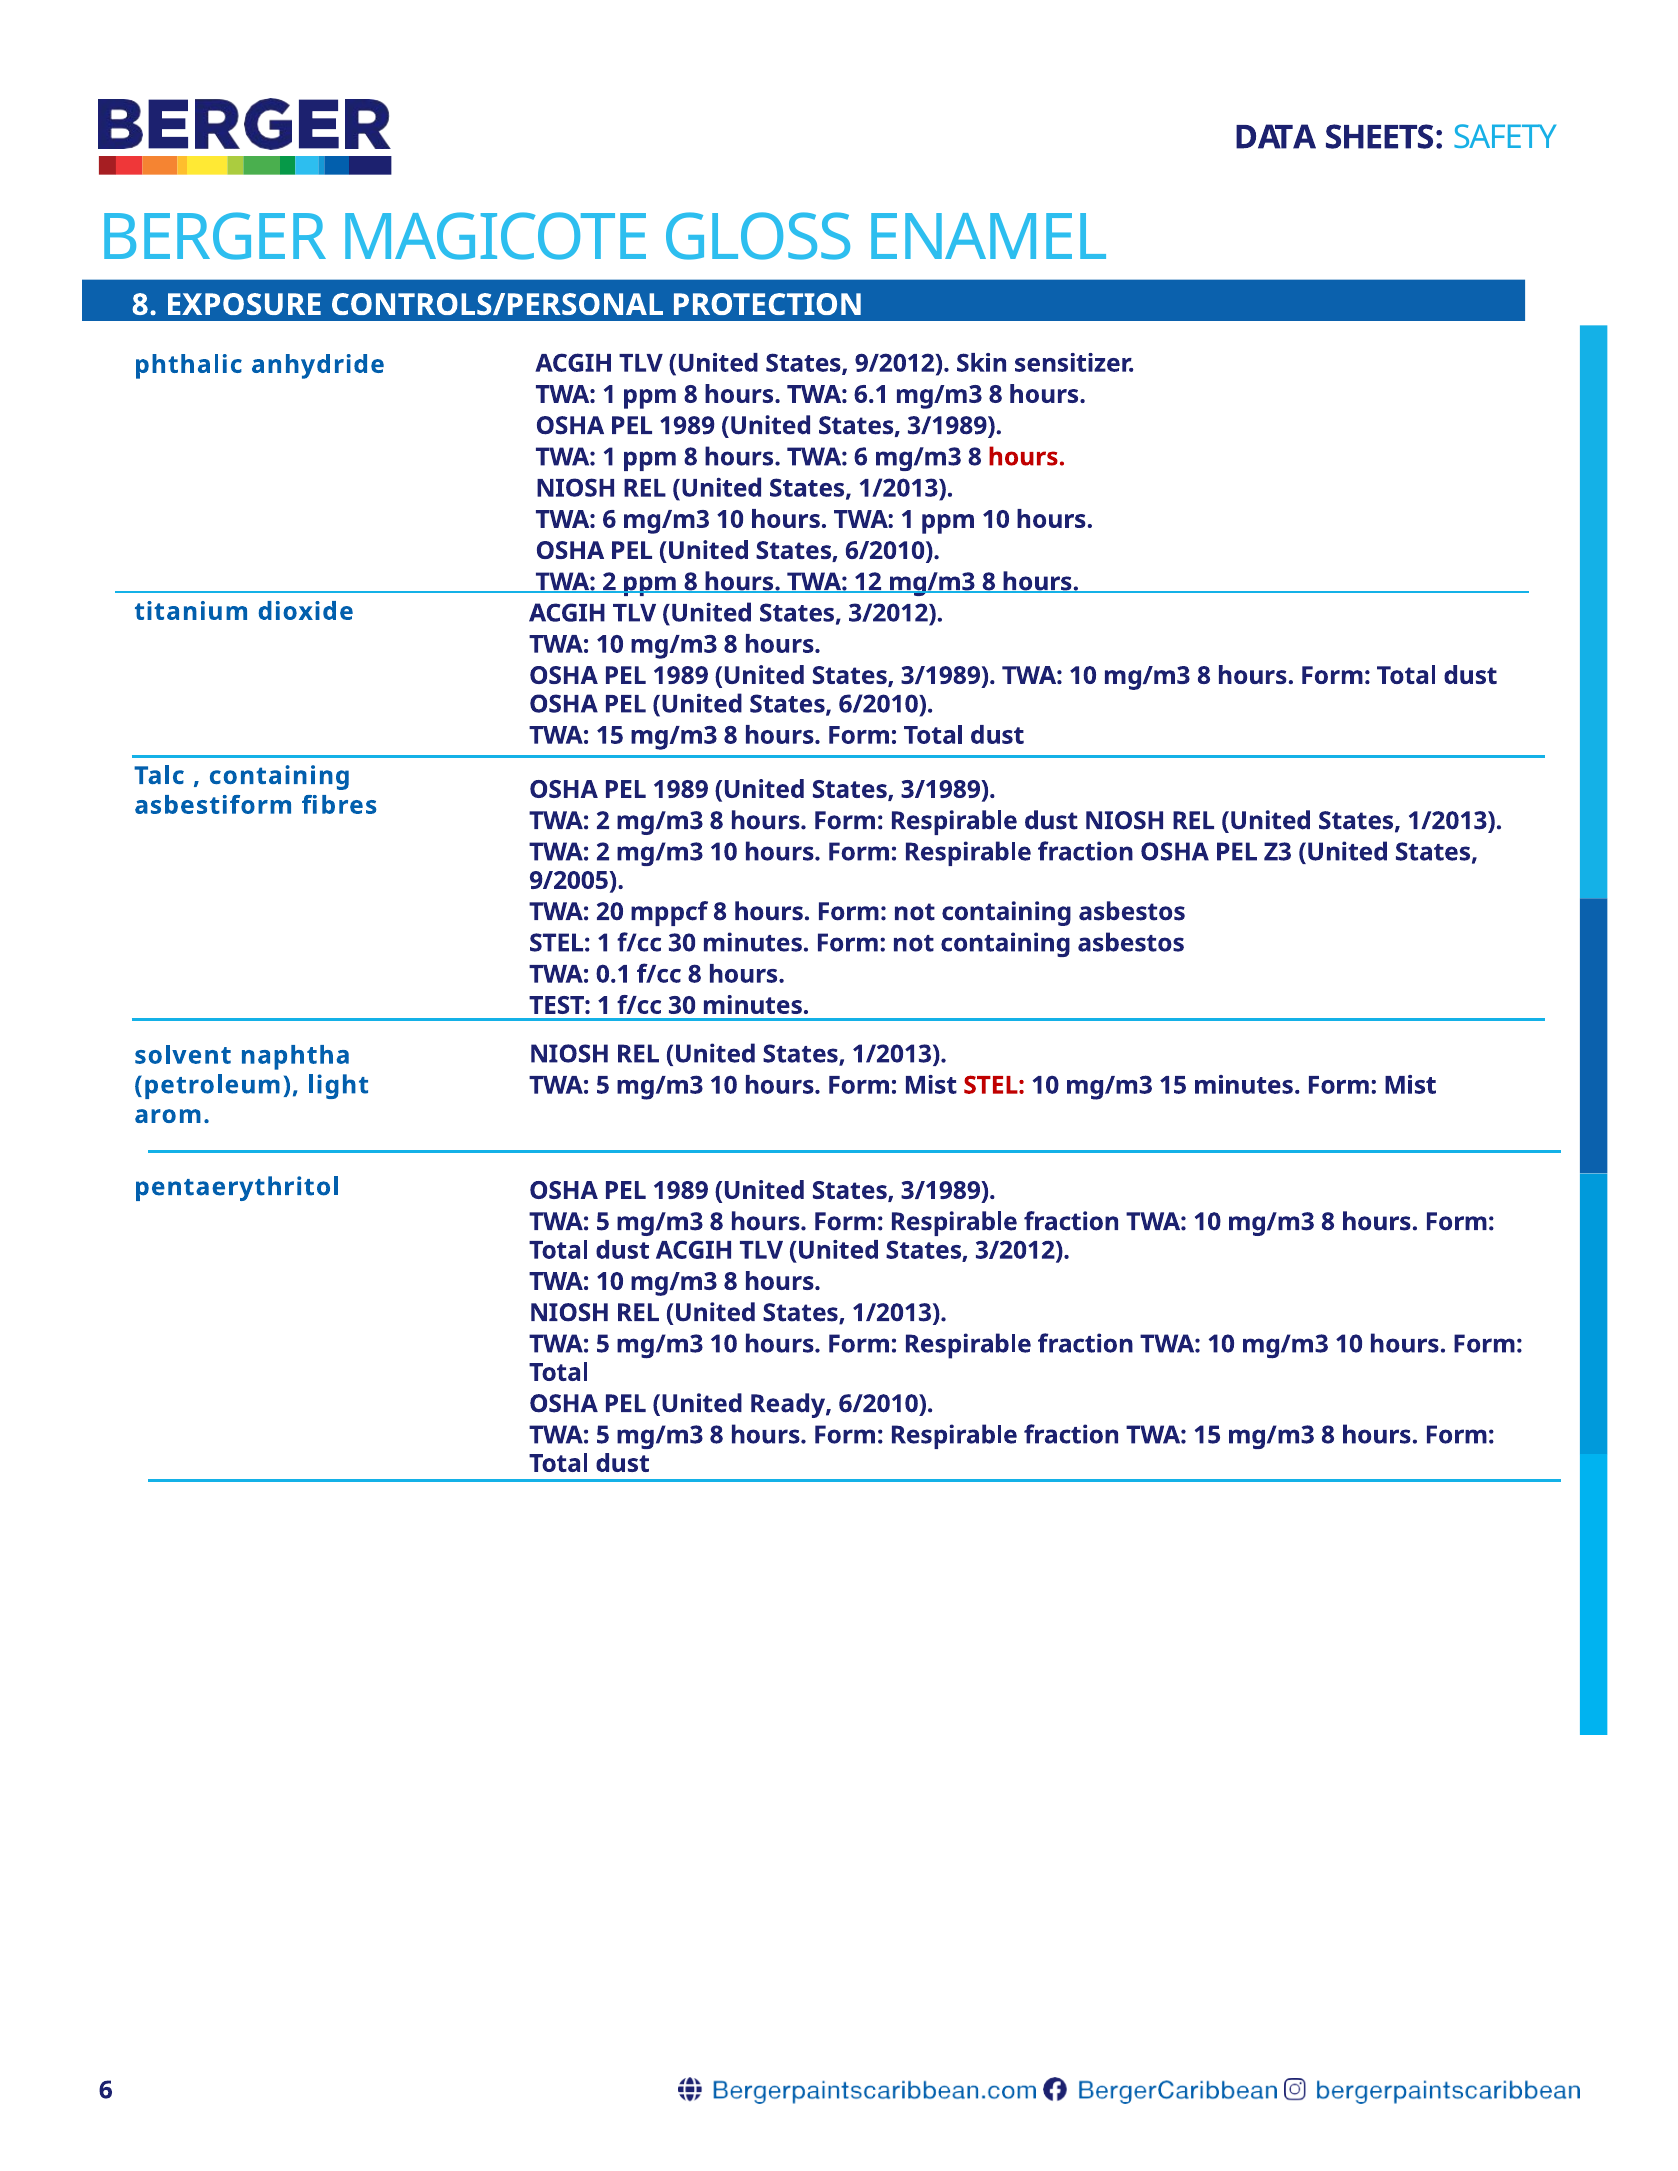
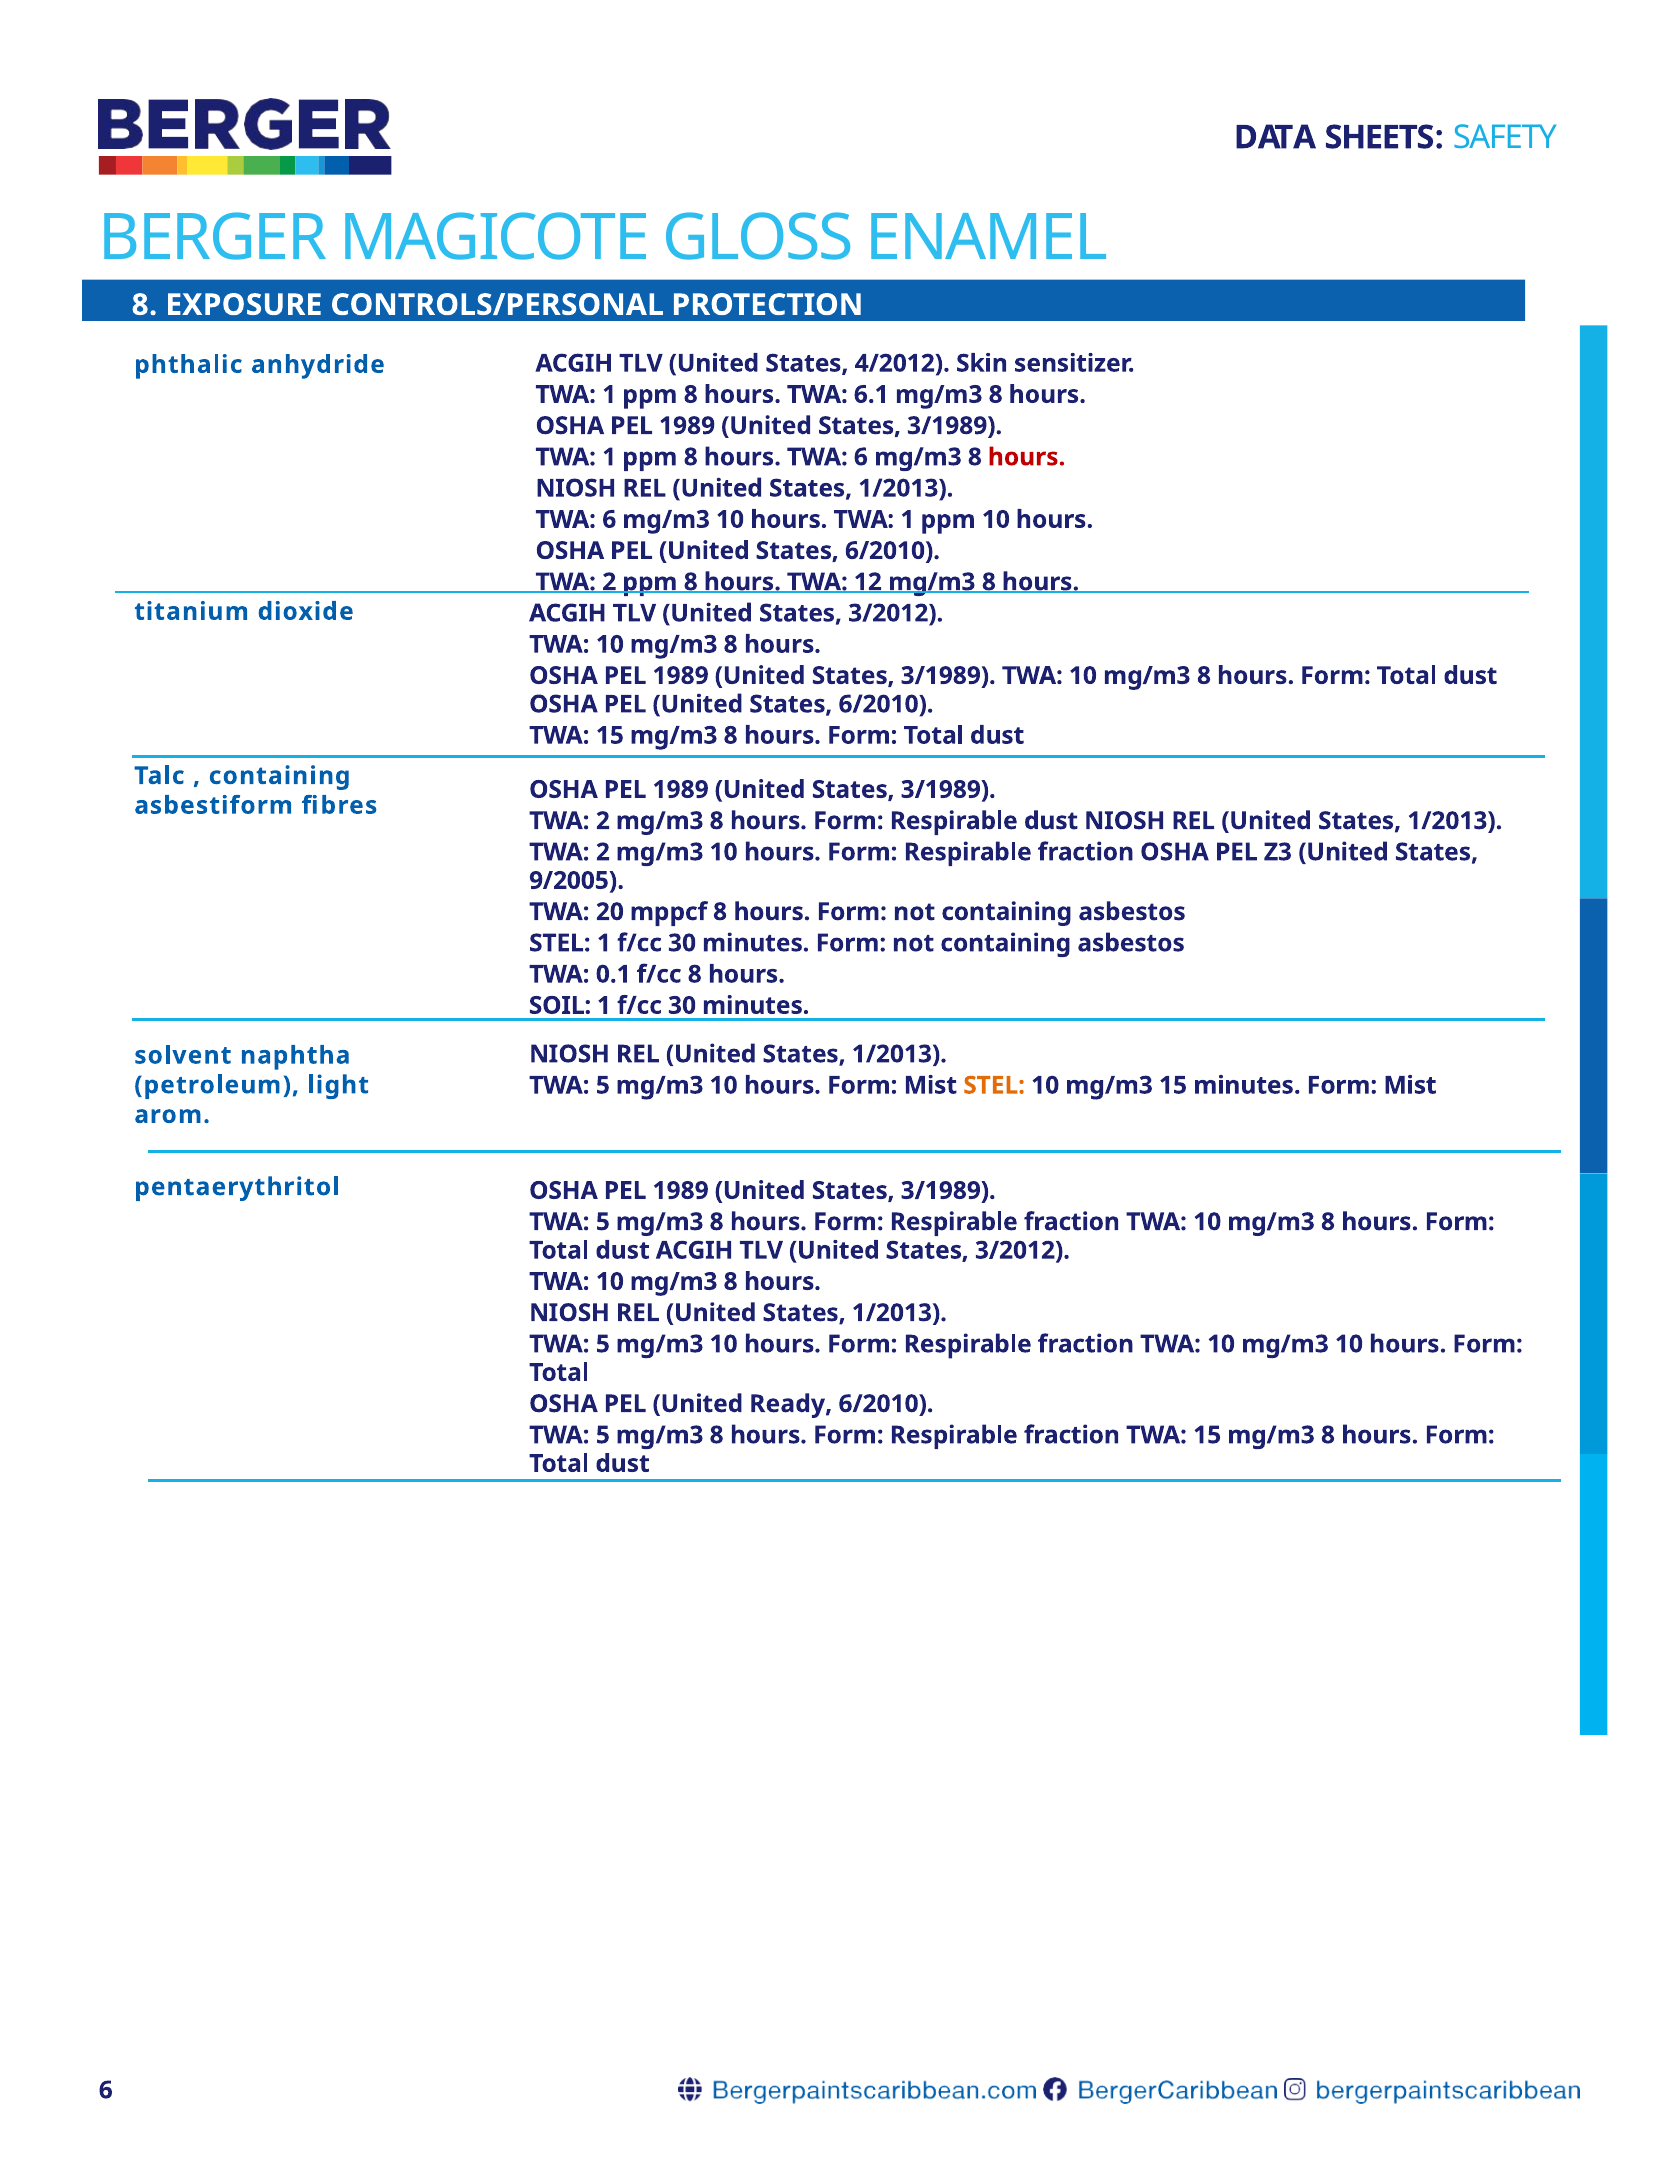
9/2012: 9/2012 -> 4/2012 (902, 364)
TEST: TEST -> SOIL (560, 1006)
STEL colour: red -> orange (994, 1086)
